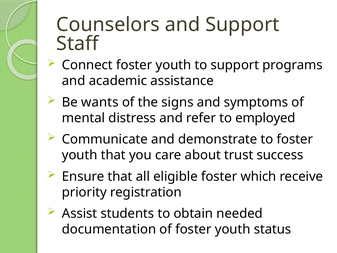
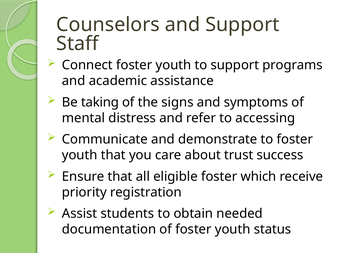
wants: wants -> taking (100, 102)
employed: employed -> accessing (265, 118)
